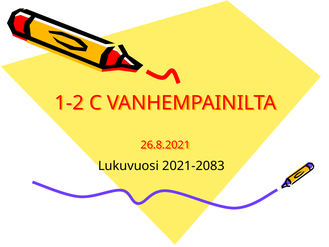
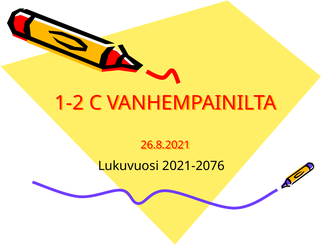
2021-2083: 2021-2083 -> 2021-2076 (193, 166)
